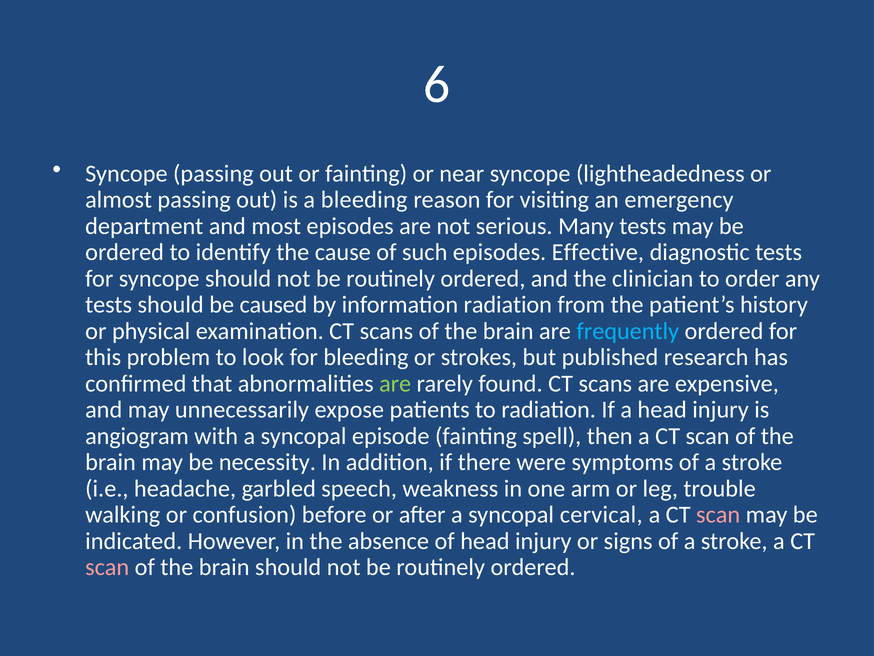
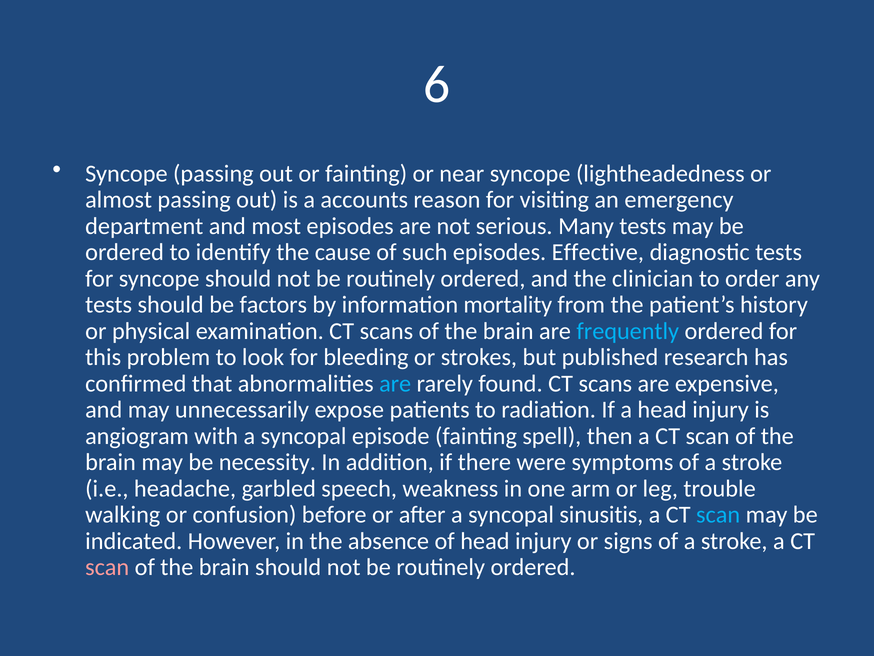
a bleeding: bleeding -> accounts (364, 200)
caused: caused -> factors (273, 305)
information radiation: radiation -> mortality (508, 305)
are colour: light green -> light blue (395, 383)
cervical: cervical -> sinusitis (601, 514)
scan colour: pink -> light blue (718, 514)
